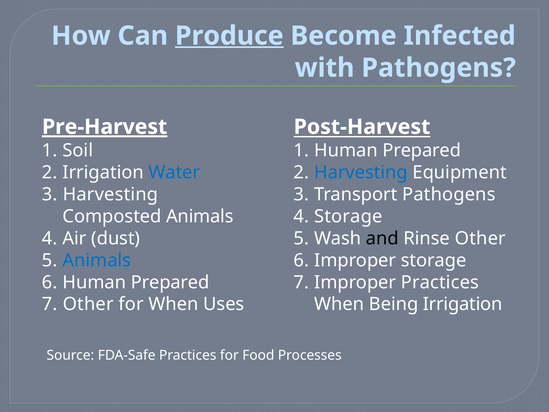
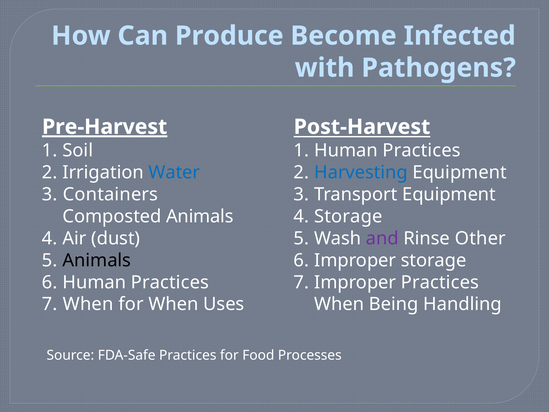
Produce underline: present -> none (229, 36)
Prepared: Prepared -> Practices (422, 150)
Harvesting: Harvesting -> Containers (110, 194)
Transport Pathogens: Pathogens -> Equipment (449, 194)
and colour: black -> purple (382, 238)
Animals colour: blue -> black (97, 260)
Prepared: Prepared -> Practices (170, 282)
Other: Other -> When (88, 304)
Being Irrigation: Irrigation -> Handling (463, 304)
